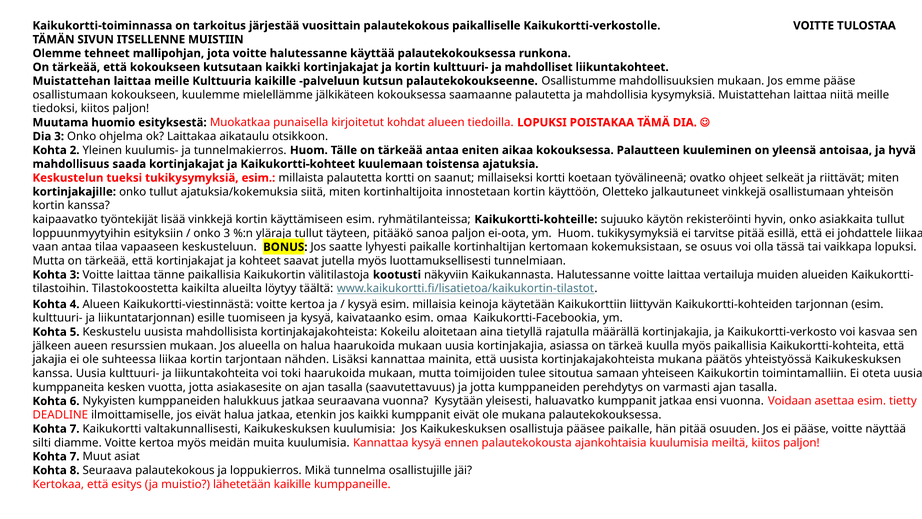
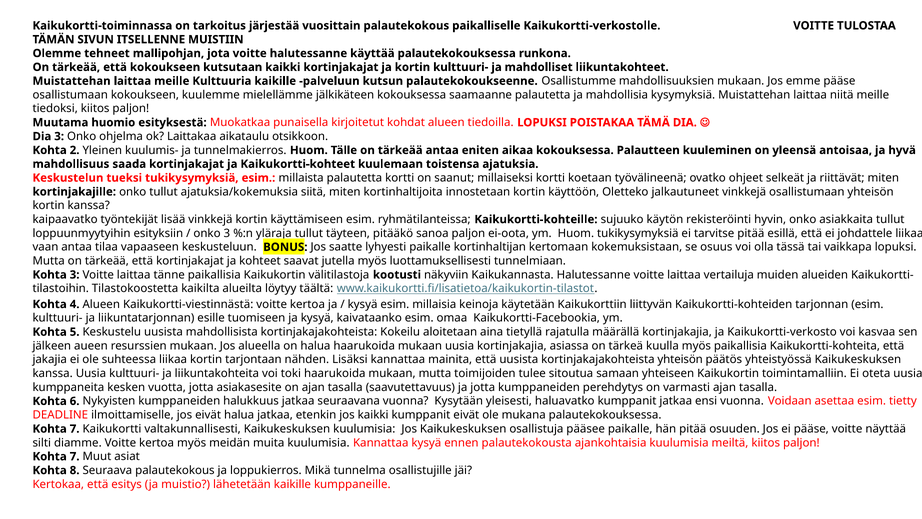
kortinjakajakohteista mukana: mukana -> yhteisön (680, 359)
